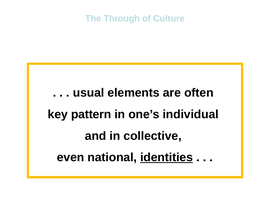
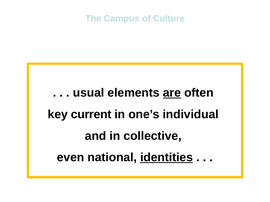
Through: Through -> Campus (122, 19)
are underline: none -> present (172, 93)
pattern: pattern -> current (91, 115)
